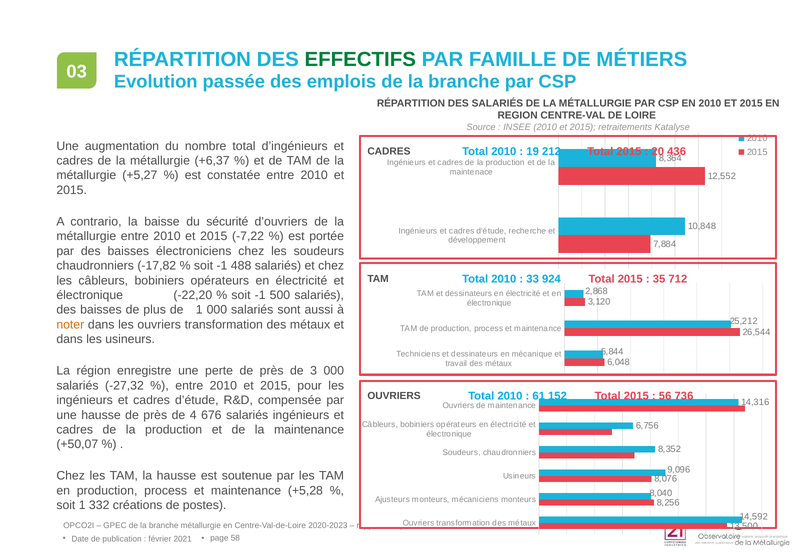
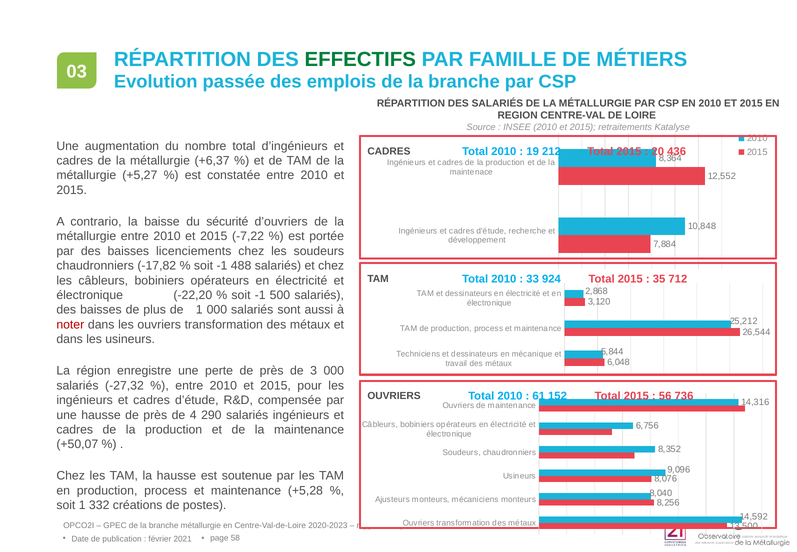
électroniciens: électroniciens -> licenciements (194, 251)
noter colour: orange -> red (70, 324)
676: 676 -> 290 (211, 415)
